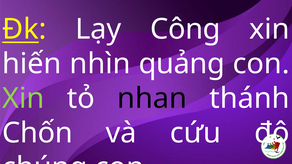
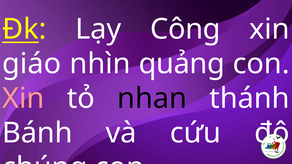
hiến: hiến -> giáo (32, 64)
Xin colour: light green -> pink (23, 98)
Chốn: Chốn -> Bánh (37, 133)
